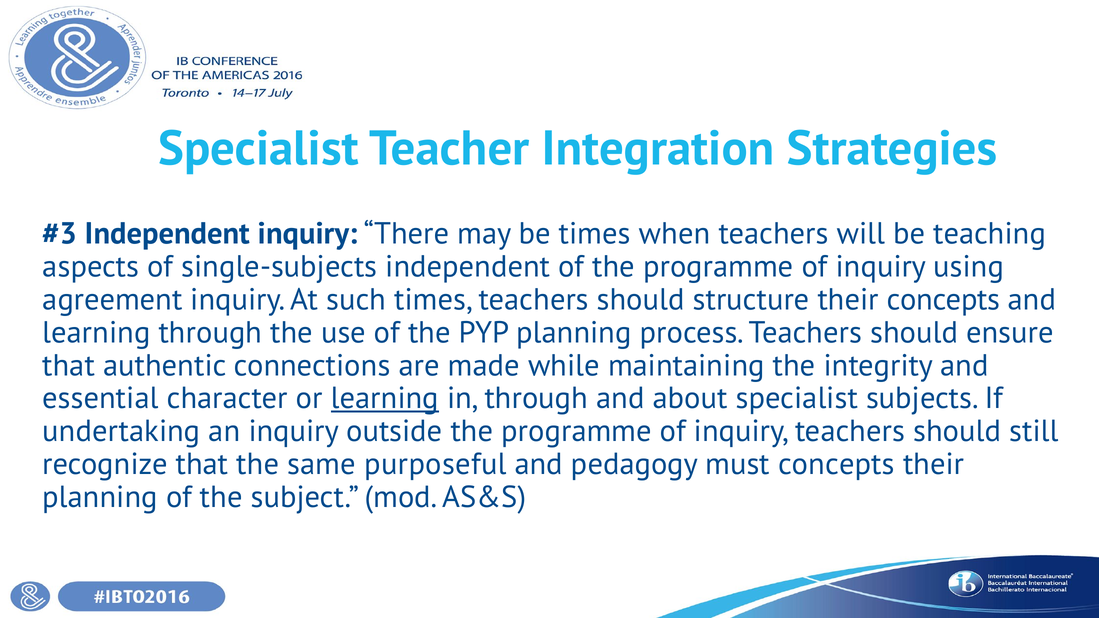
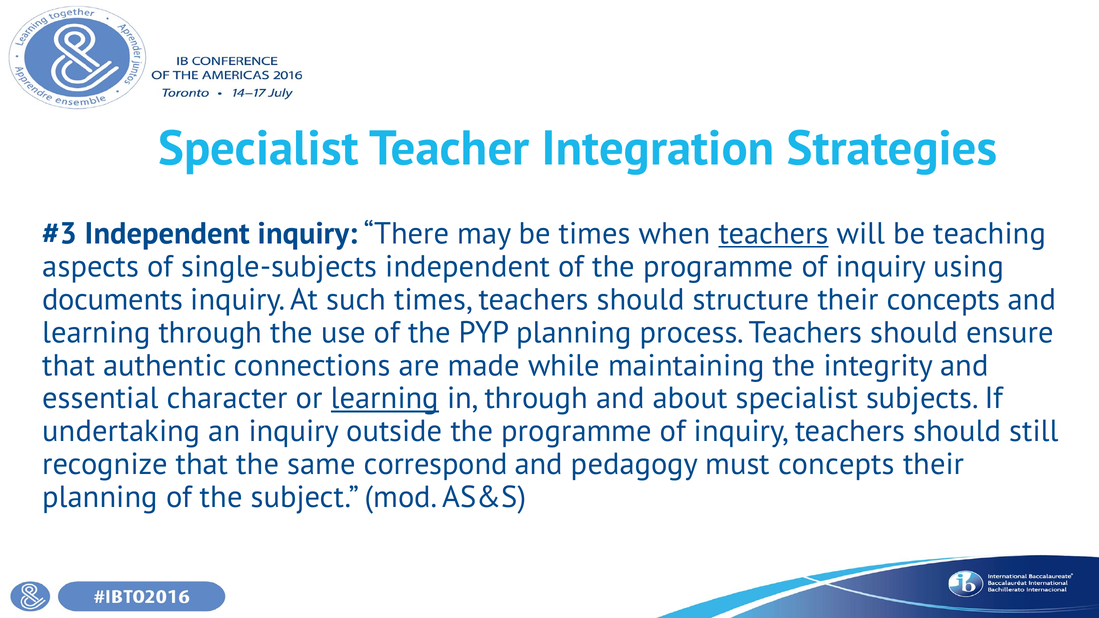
teachers underline: none -> present (774, 234)
agreement: agreement -> documents (113, 300)
purposeful: purposeful -> correspond (436, 464)
